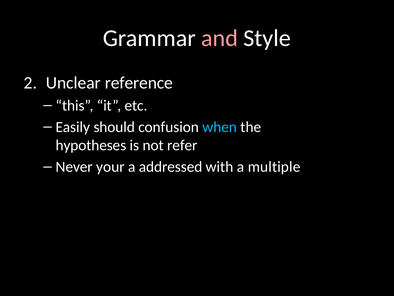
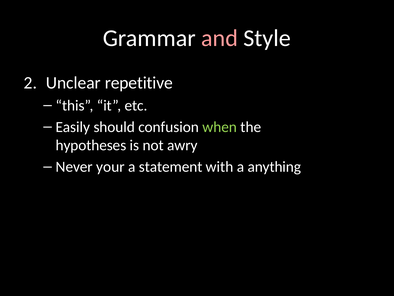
reference: reference -> repetitive (139, 83)
when colour: light blue -> light green (220, 127)
refer: refer -> awry (182, 145)
addressed: addressed -> statement (171, 167)
multiple: multiple -> anything (274, 167)
